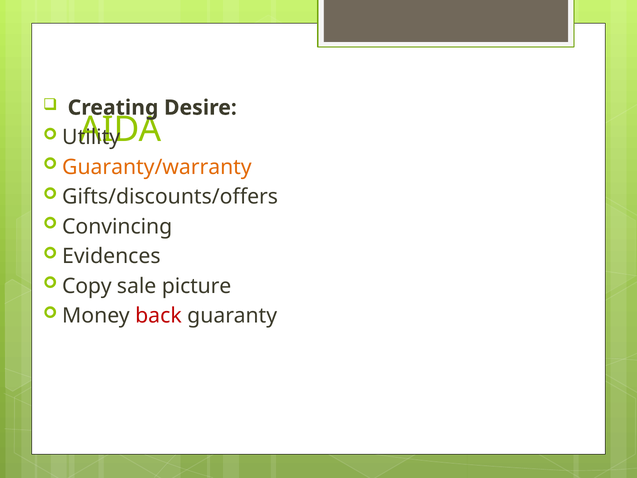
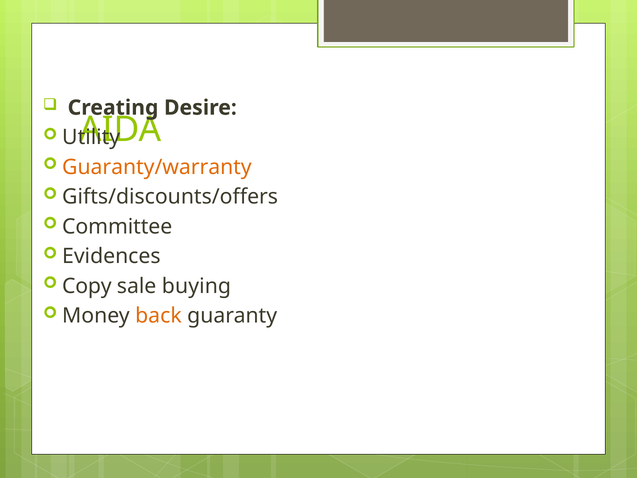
Convincing: Convincing -> Committee (117, 227)
picture: picture -> buying (196, 286)
back colour: red -> orange (158, 316)
